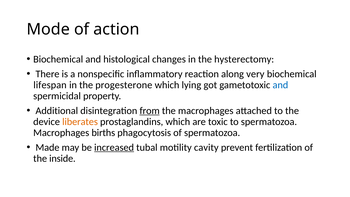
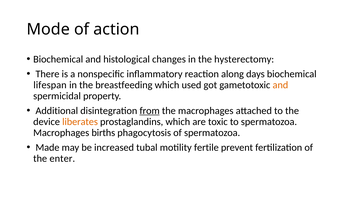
very: very -> days (255, 74)
progesterone: progesterone -> breastfeeding (124, 85)
lying: lying -> used (191, 85)
and colour: blue -> orange (280, 85)
increased underline: present -> none (114, 147)
cavity: cavity -> fertile (206, 147)
inside: inside -> enter (62, 158)
